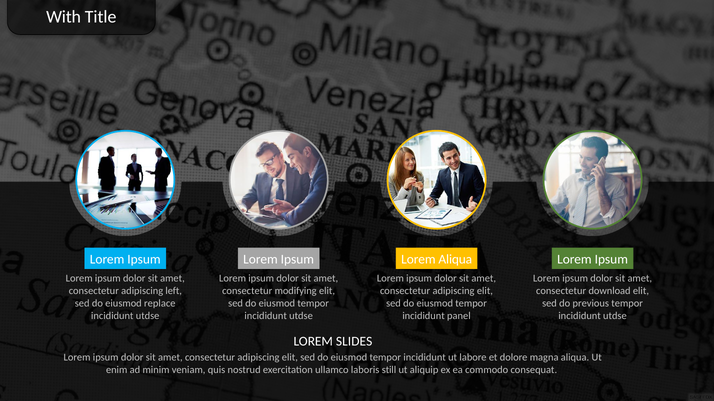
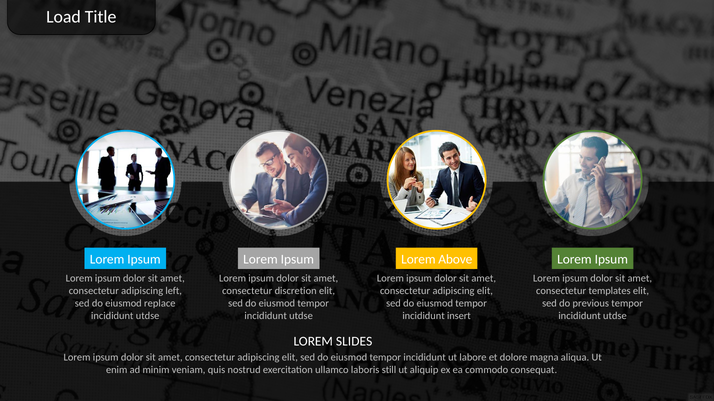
With: With -> Load (63, 17)
Lorem Aliqua: Aliqua -> Above (455, 260)
modifying: modifying -> discretion (296, 291)
download: download -> templates (610, 291)
panel: panel -> insert (459, 316)
